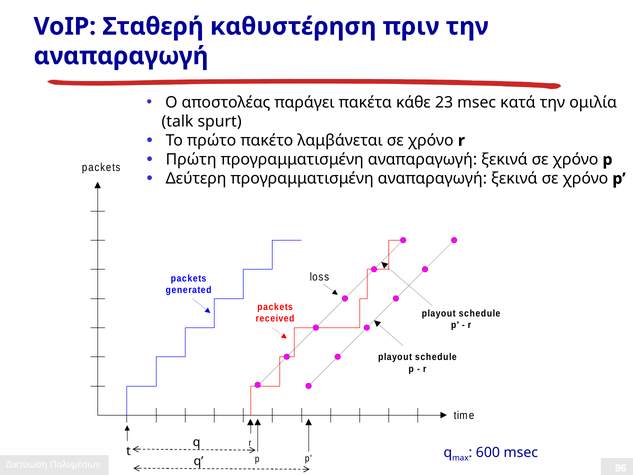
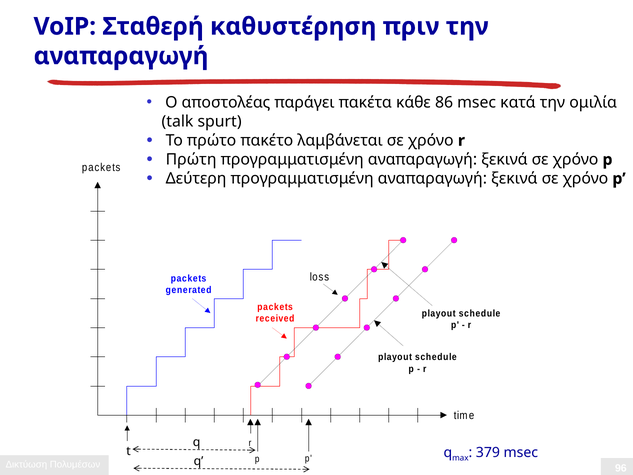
23: 23 -> 86 (444, 103)
600: 600 -> 379 (488, 452)
